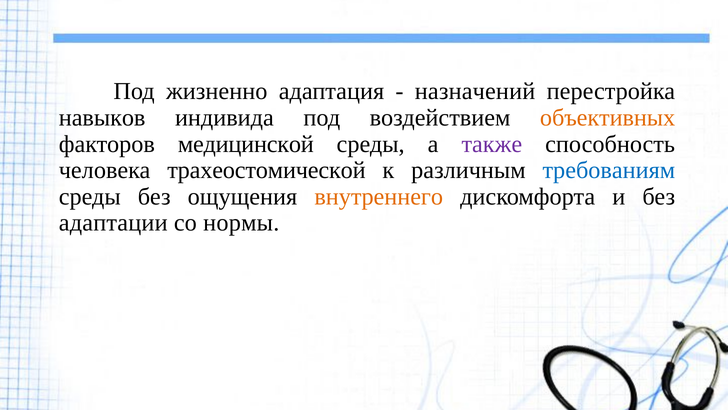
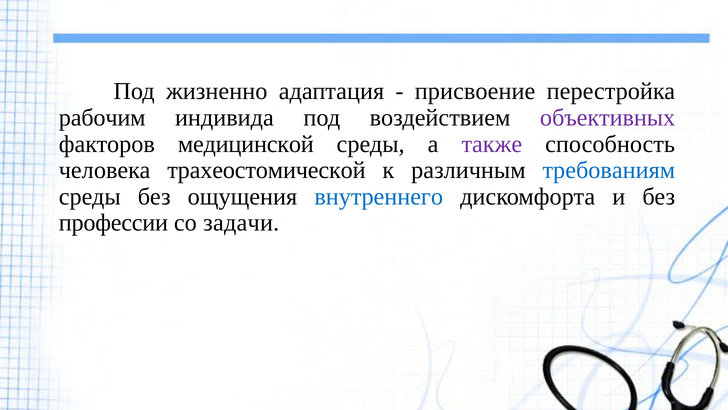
назначений: назначений -> присвоение (475, 91)
навыков: навыков -> рабочим (102, 118)
объективных colour: orange -> purple (608, 118)
внутреннего colour: orange -> blue (379, 196)
адаптации: адаптации -> профессии (113, 223)
нормы: нормы -> задачи (241, 223)
